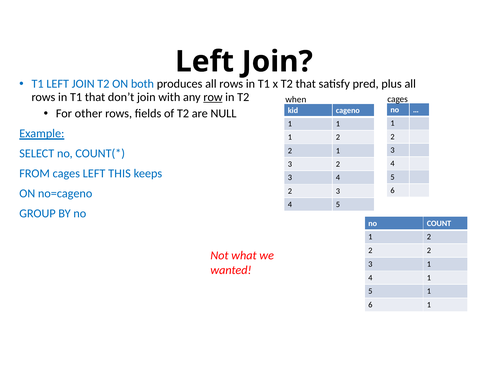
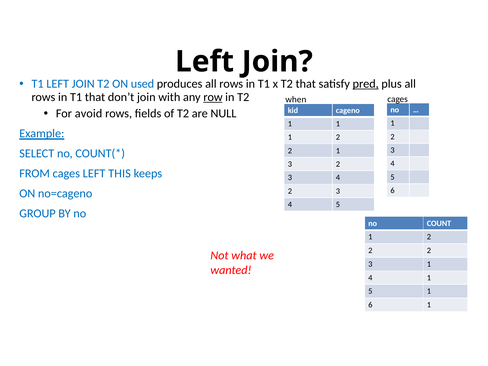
both: both -> used (142, 84)
pred underline: none -> present (366, 84)
other: other -> avoid (89, 114)
